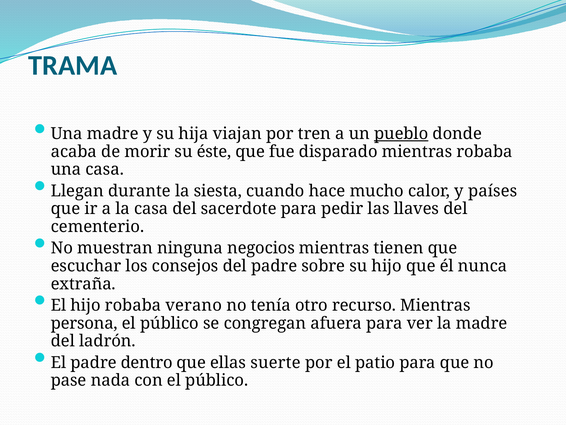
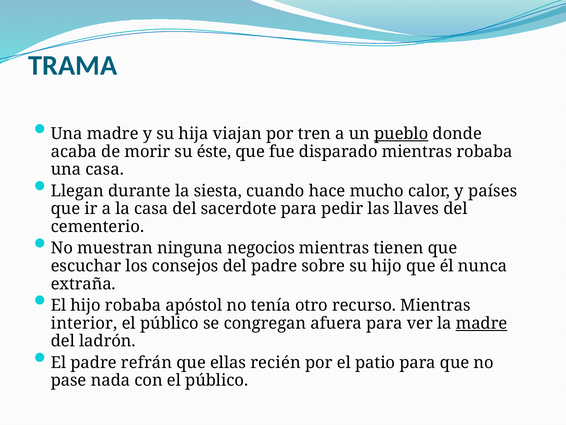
verano: verano -> apóstol (194, 305)
persona: persona -> interior (84, 323)
madre underline: none -> present (482, 323)
dentro: dentro -> refrán (146, 362)
suerte: suerte -> recién (276, 362)
